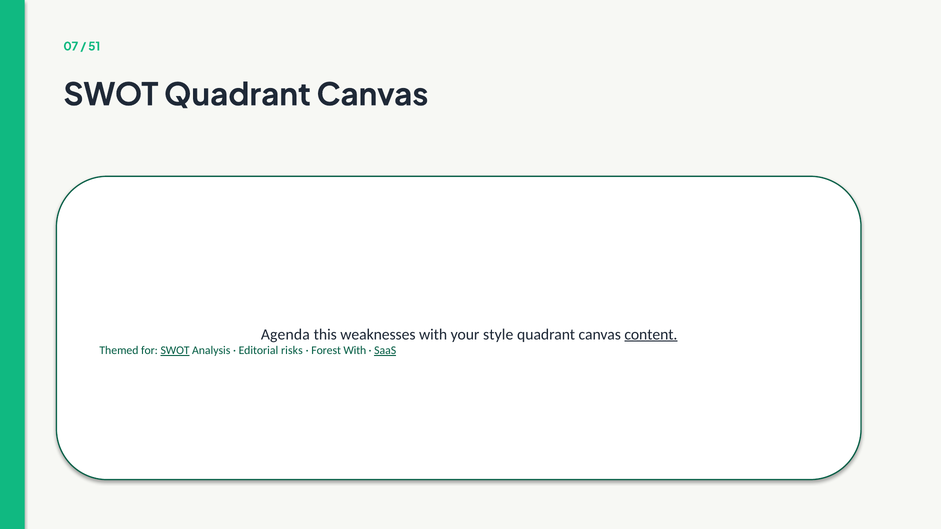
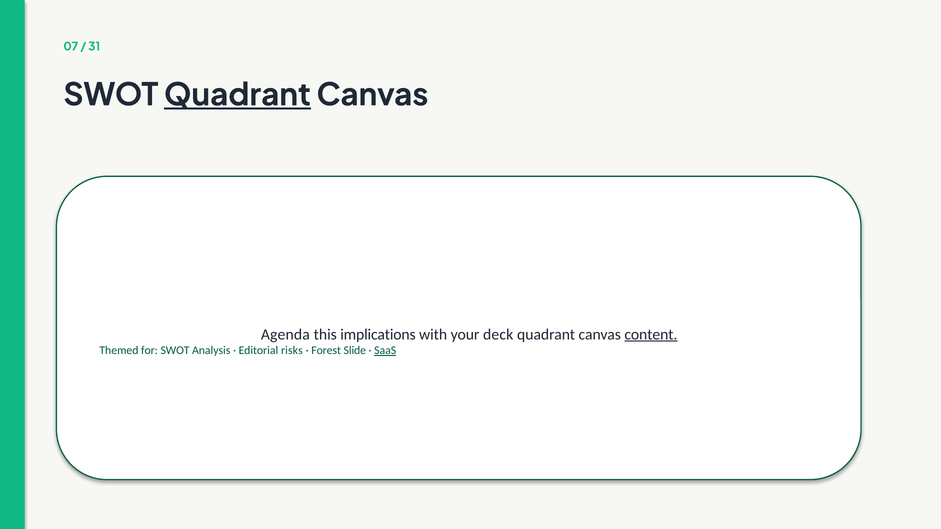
51: 51 -> 31 (94, 47)
Quadrant underline: none -> present (237, 95)
weaknesses: weaknesses -> implications (378, 335)
style: style -> deck (498, 335)
SWOT underline: present -> none (175, 351)
Forest With: With -> Slide (355, 351)
